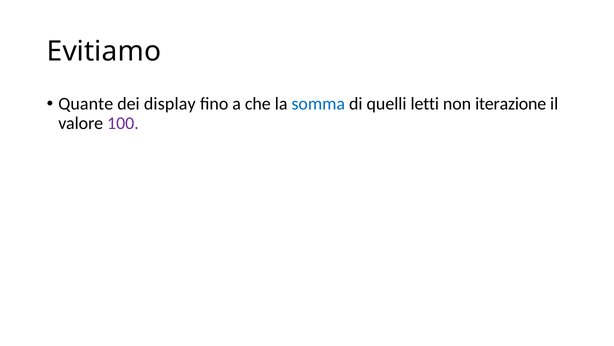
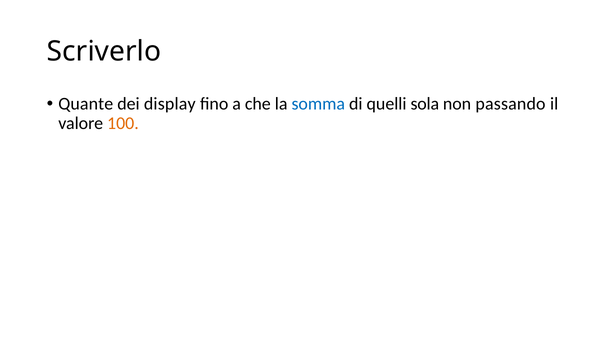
Evitiamo: Evitiamo -> Scriverlo (104, 52)
letti: letti -> sola (425, 104)
iterazione: iterazione -> passando (511, 104)
100 colour: purple -> orange (123, 123)
